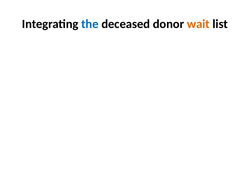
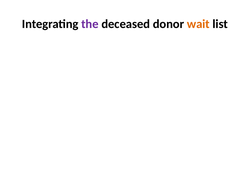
the colour: blue -> purple (90, 24)
